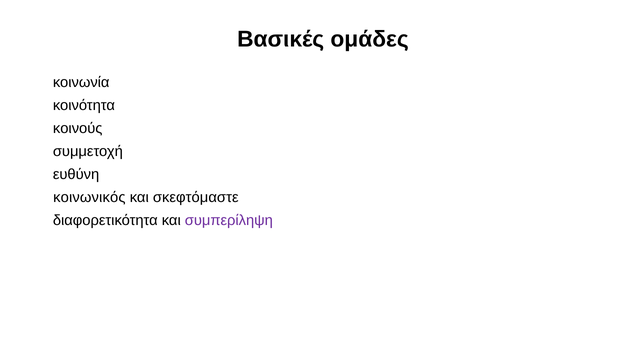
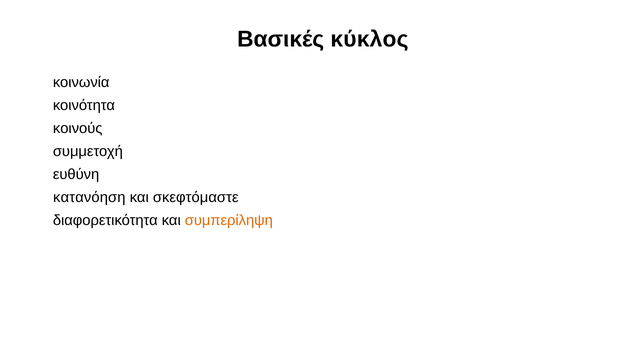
ομάδες: ομάδες -> κύκλος (369, 39)
κοινωνικός: κοινωνικός -> κατανόηση (89, 197)
συμπερίληψη colour: purple -> orange (229, 220)
